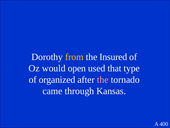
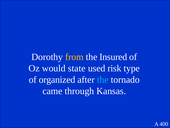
open: open -> state (77, 68)
that: that -> risk (114, 68)
the colour: pink -> light blue (103, 79)
